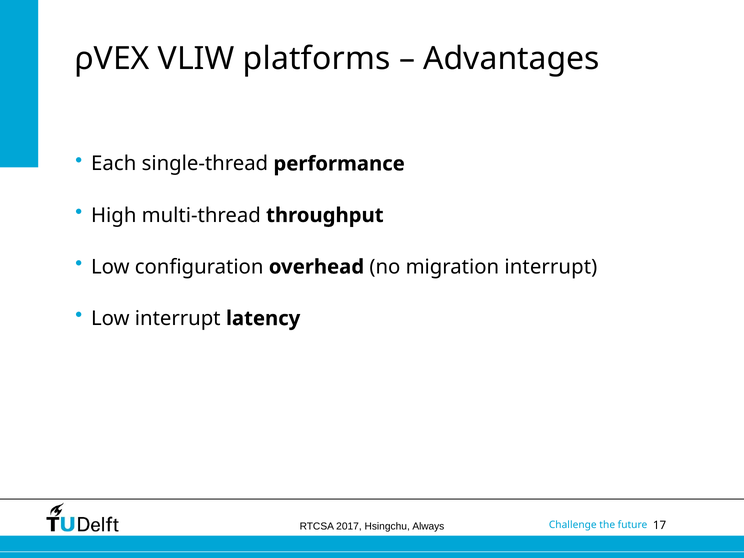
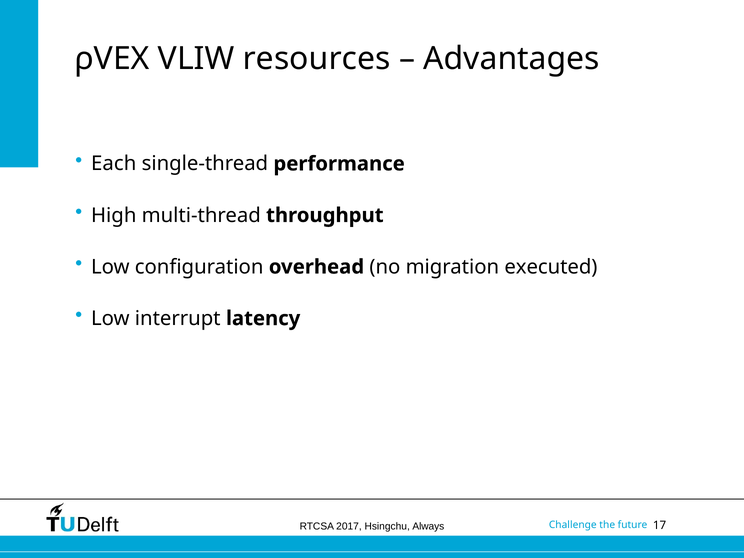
platforms: platforms -> resources (317, 59)
migration interrupt: interrupt -> executed (551, 267)
